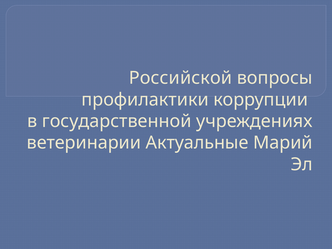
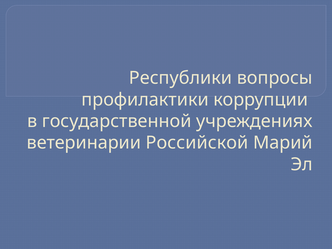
Российской: Российской -> Республики (181, 78)
Актуальные: Актуальные -> Российской (197, 143)
